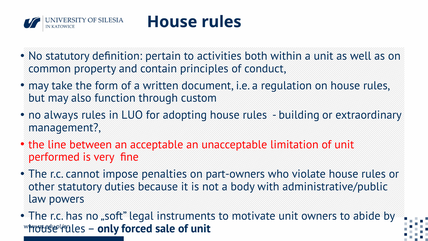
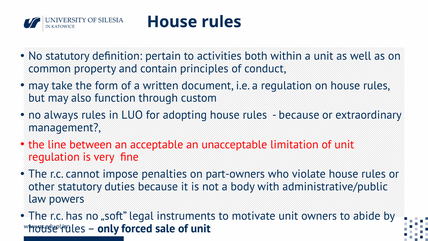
building: building -> because (299, 115)
performed: performed -> regulation (54, 157)
